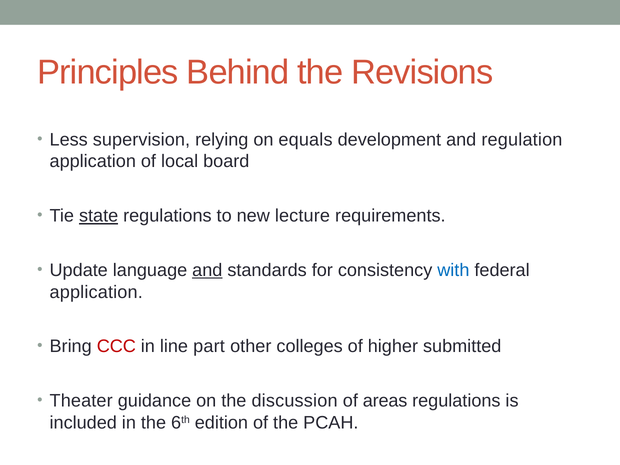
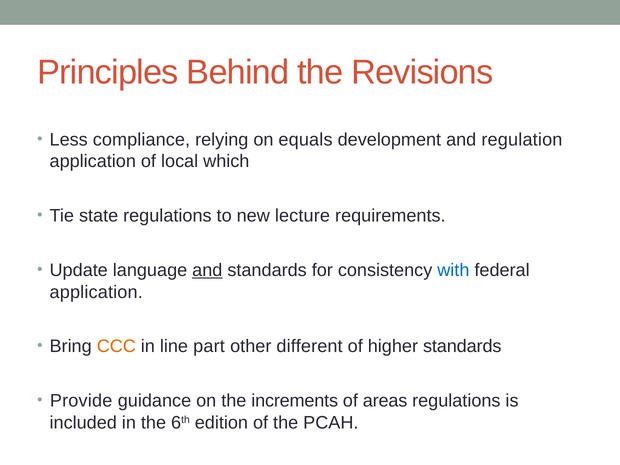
supervision: supervision -> compliance (141, 140)
board: board -> which (226, 162)
state underline: present -> none (99, 216)
CCC colour: red -> orange (116, 347)
colleges: colleges -> different (310, 347)
higher submitted: submitted -> standards (462, 347)
Theater: Theater -> Provide (81, 401)
discussion: discussion -> increments (295, 401)
